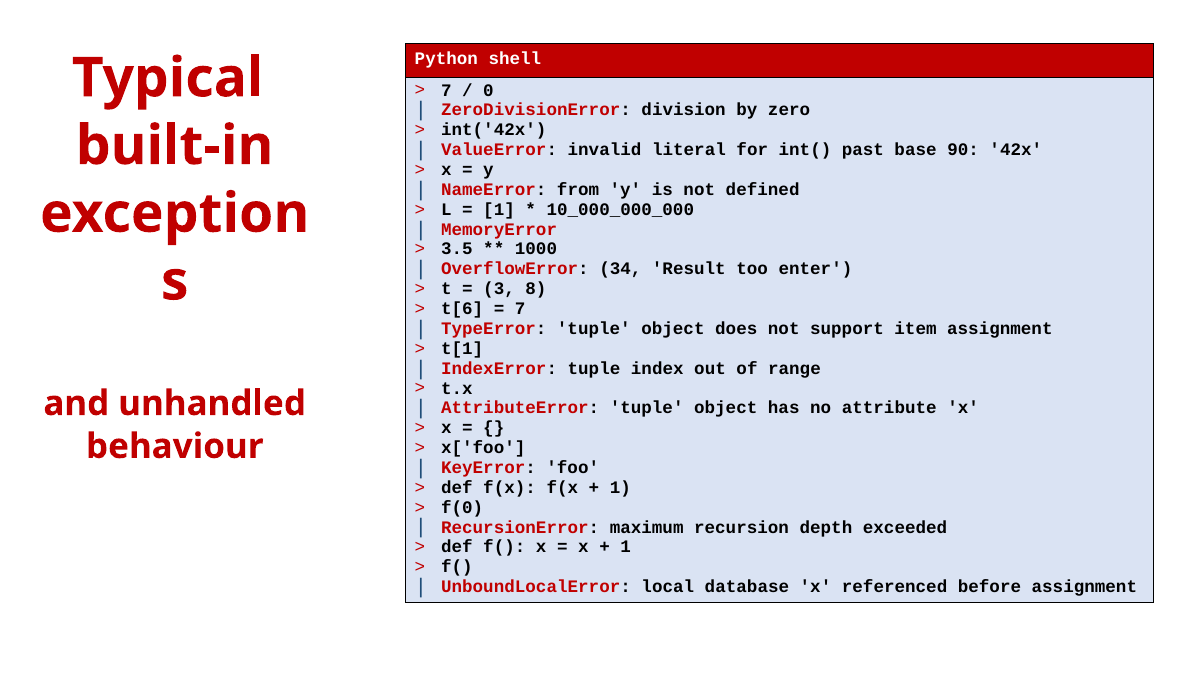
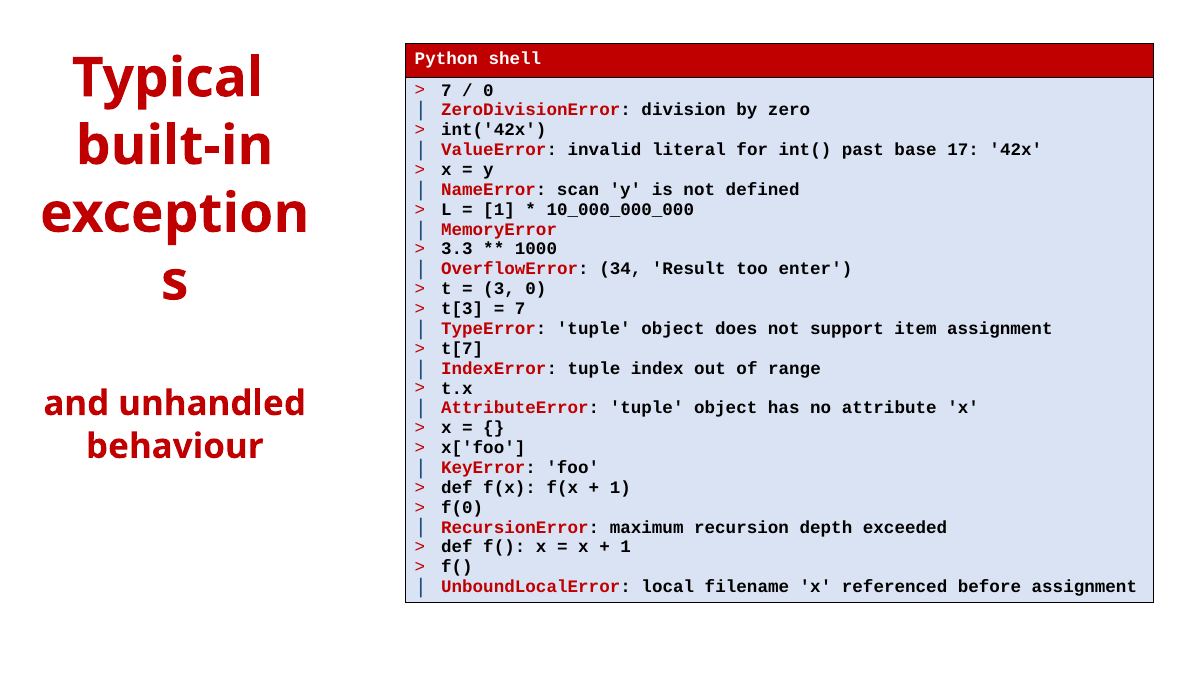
90: 90 -> 17 (963, 150)
from: from -> scan (578, 189)
3.5: 3.5 -> 3.3 (457, 249)
3 8: 8 -> 0 (536, 289)
t[6: t[6 -> t[3 (462, 309)
t[1: t[1 -> t[7 (462, 348)
database: database -> filename (747, 587)
